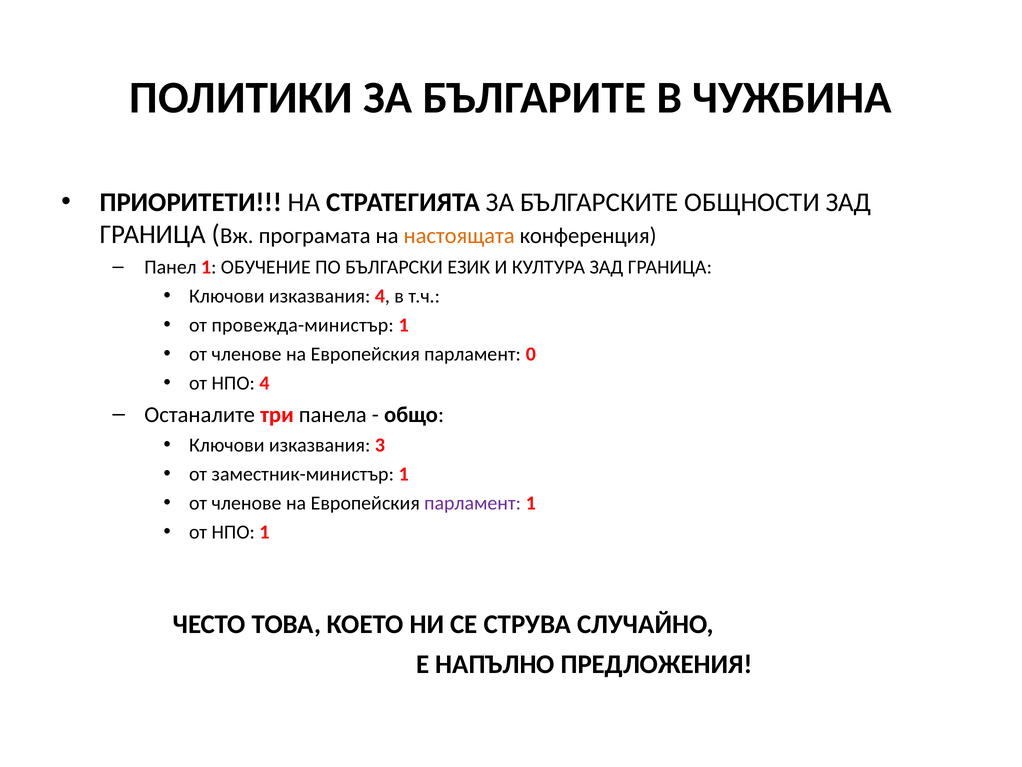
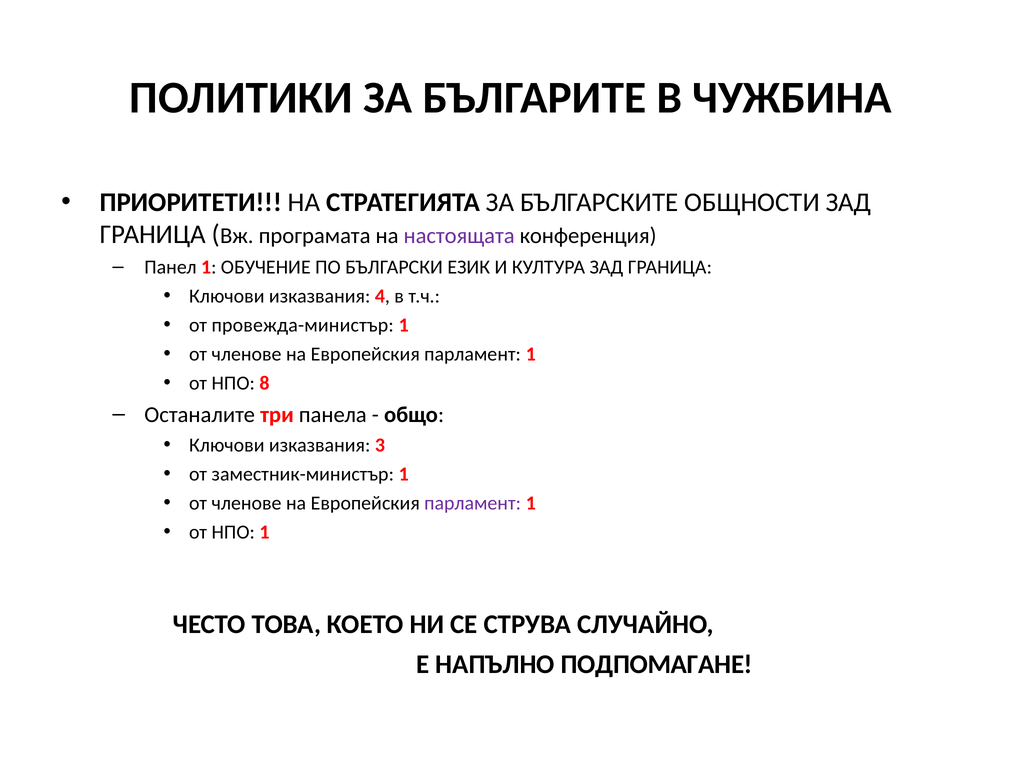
настоящата colour: orange -> purple (459, 236)
0: 0 -> 1 (531, 354)
НПО 4: 4 -> 8 (264, 383)
ПРЕДЛОЖЕНИЯ: ПРЕДЛОЖЕНИЯ -> ПОДПОМАГАНЕ (657, 664)
